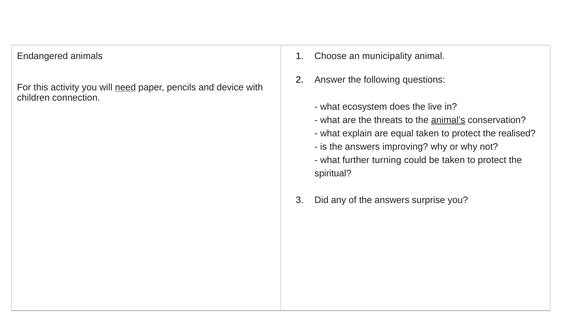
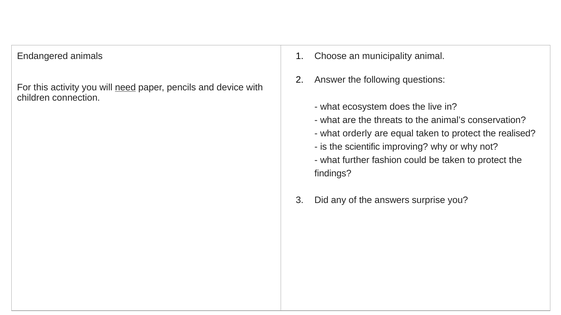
animal’s underline: present -> none (448, 120)
explain: explain -> orderly (357, 134)
is the answers: answers -> scientific (362, 147)
turning: turning -> fashion (387, 160)
spiritual: spiritual -> findings (333, 174)
